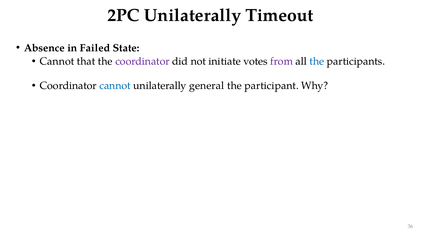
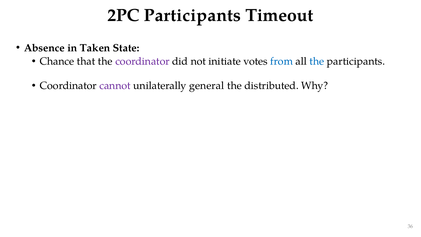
2PC Unilaterally: Unilaterally -> Participants (192, 16)
Failed: Failed -> Taken (95, 48)
Cannot: Cannot -> Chance (57, 61)
from colour: purple -> blue (282, 61)
cannot colour: blue -> purple (115, 86)
participant: participant -> distributed (272, 86)
